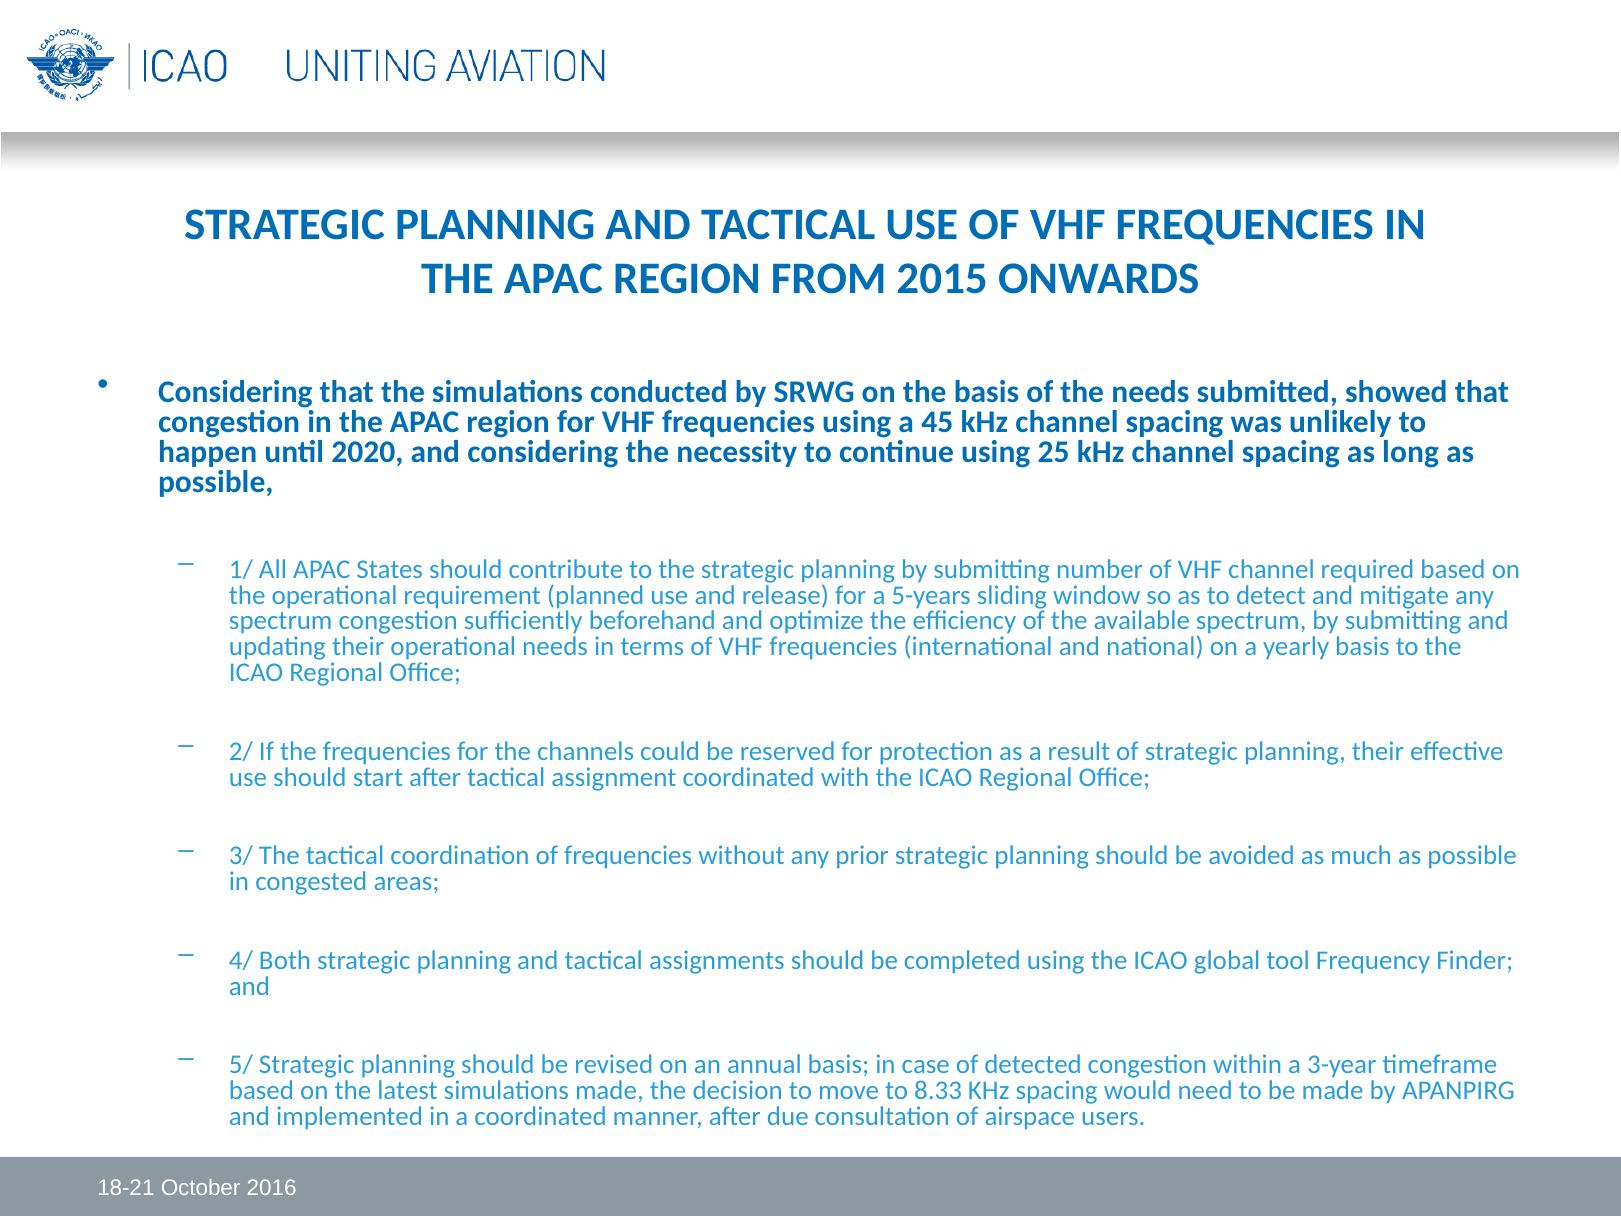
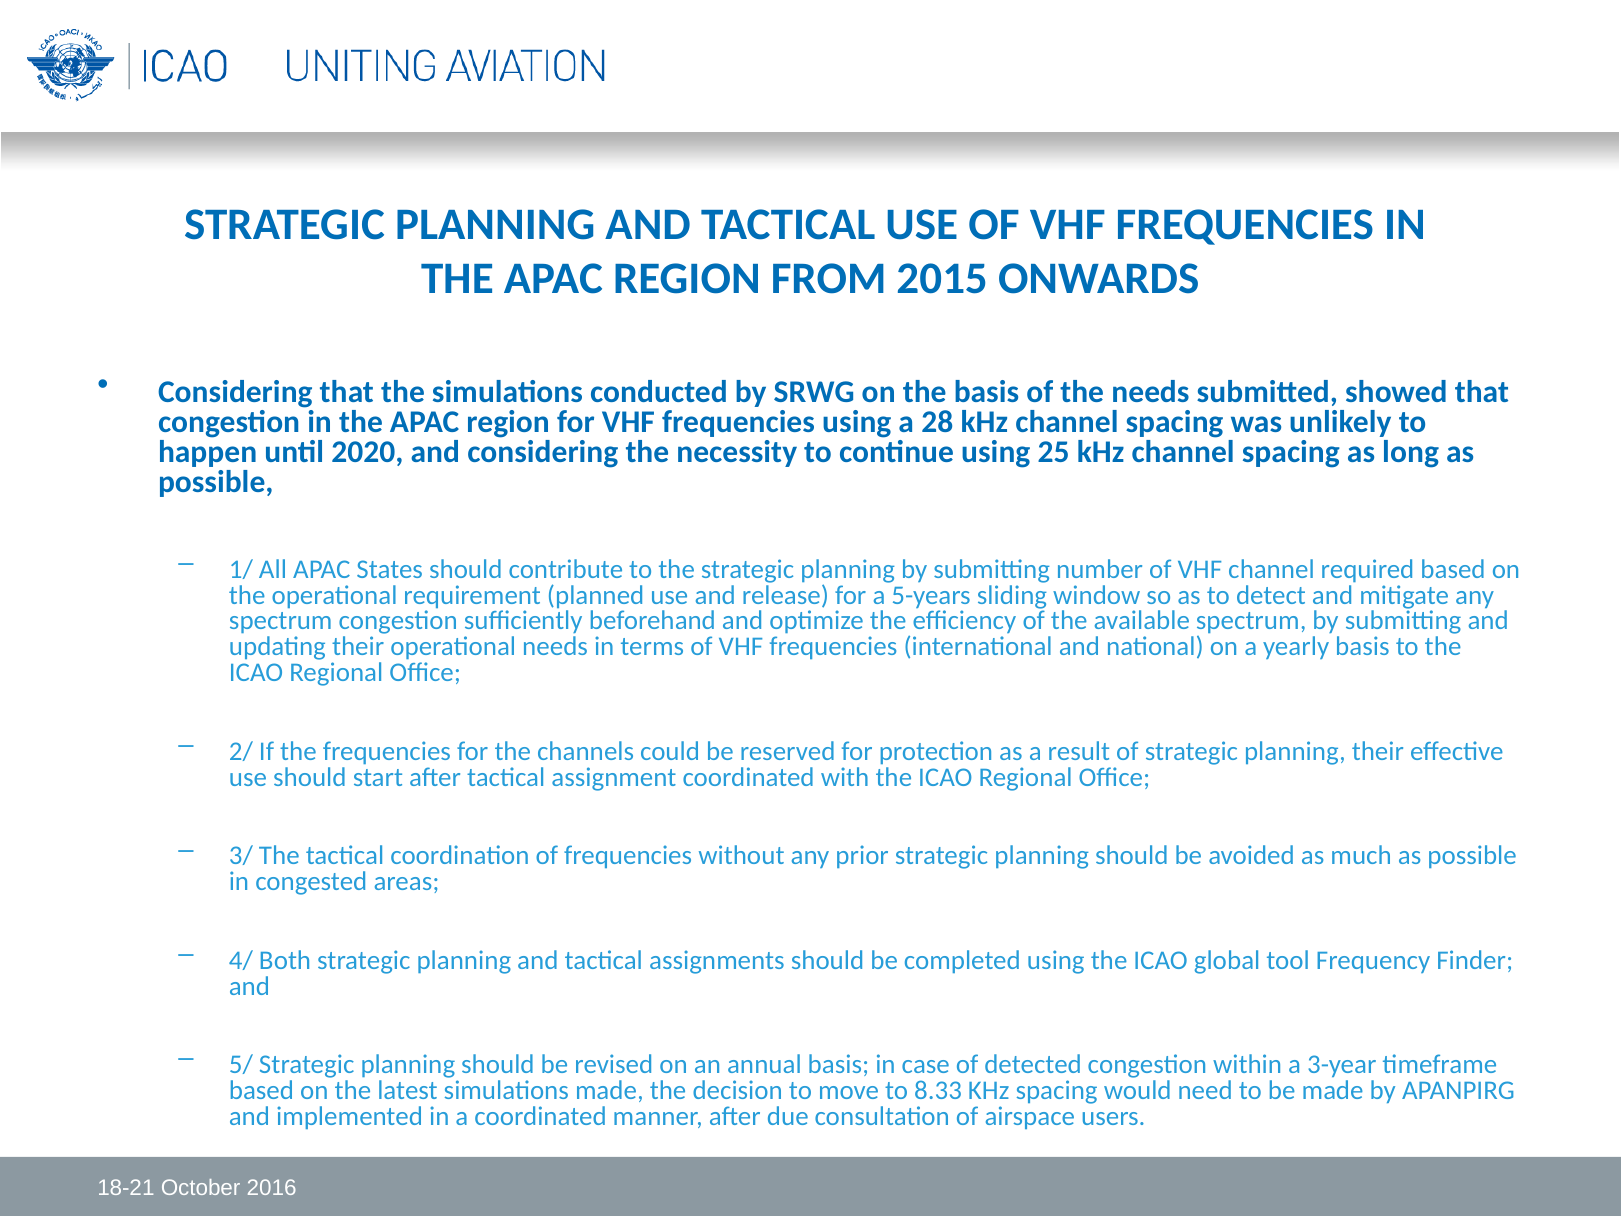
45: 45 -> 28 (937, 422)
